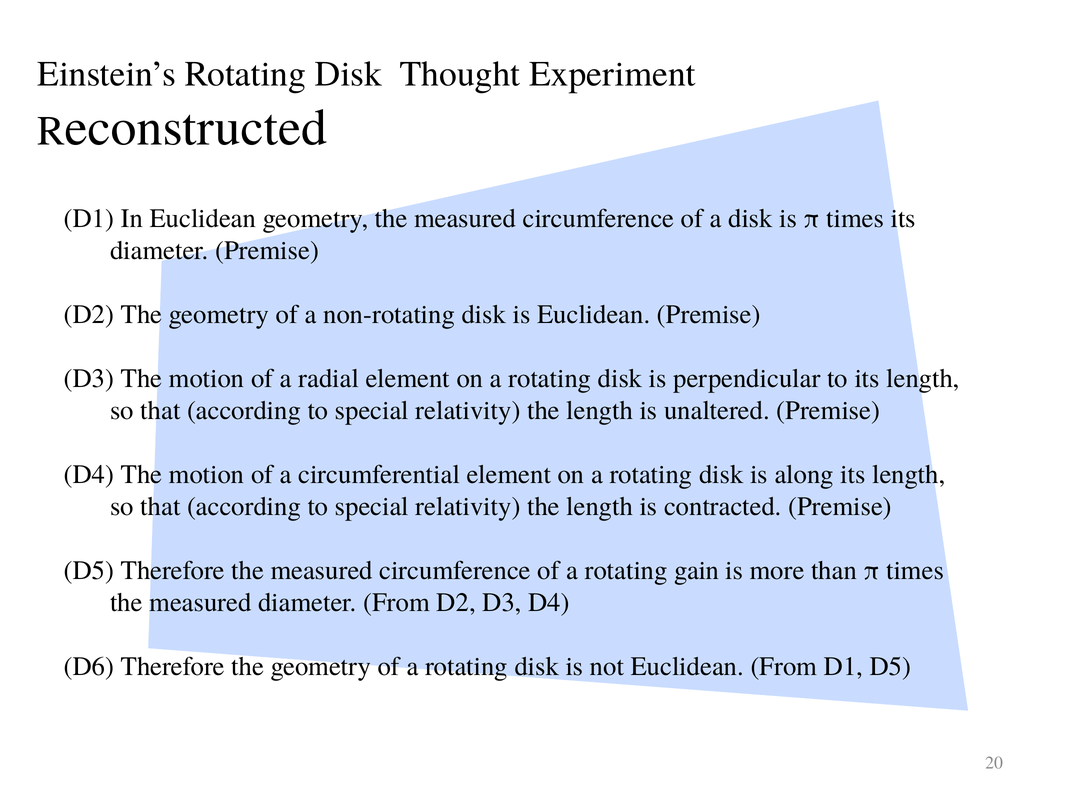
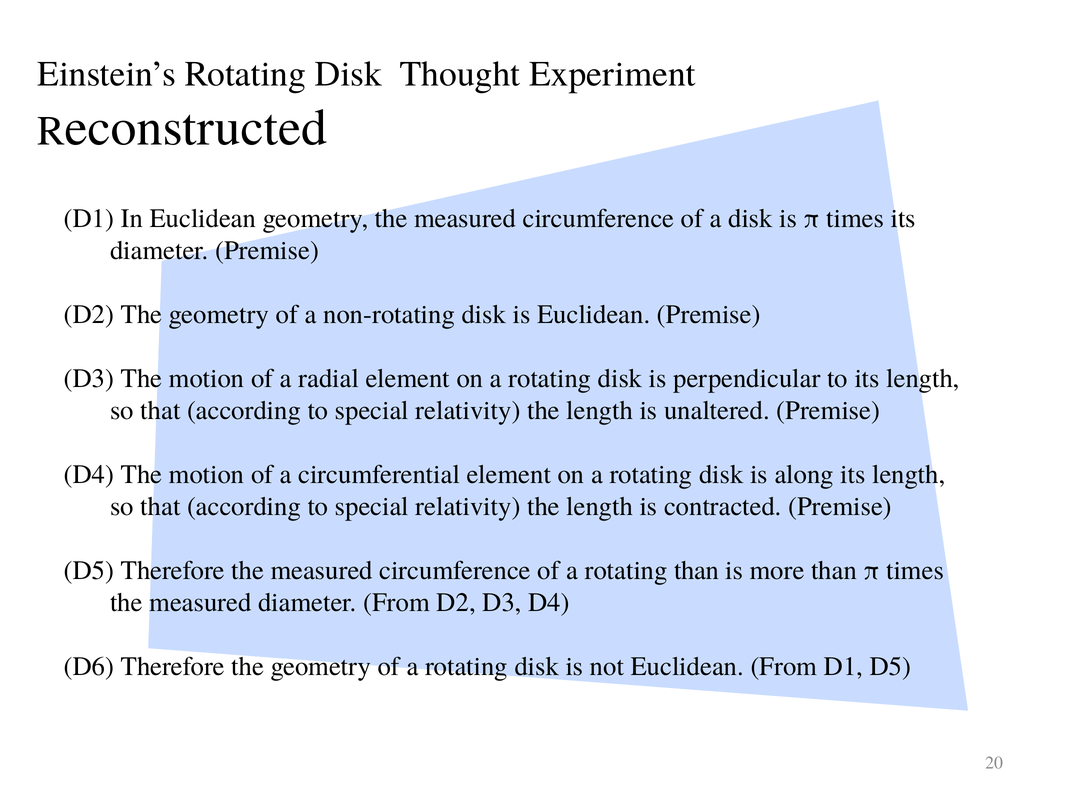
rotating gain: gain -> than (697, 571)
